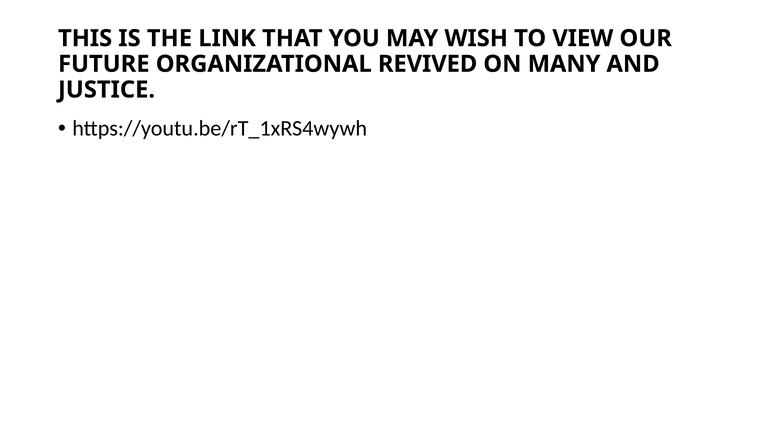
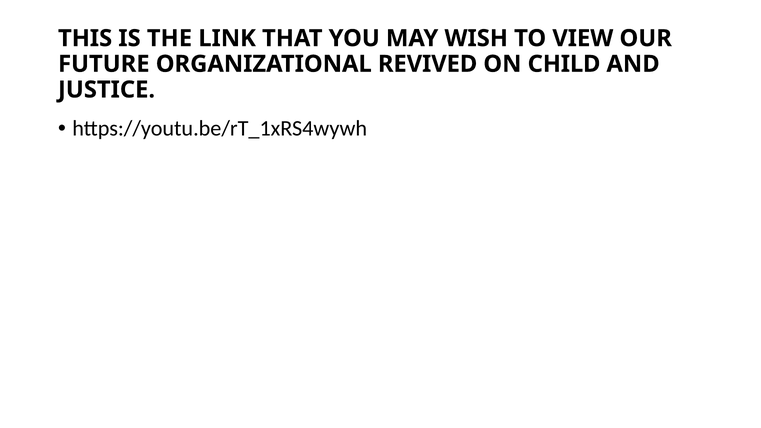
MANY: MANY -> CHILD (564, 64)
